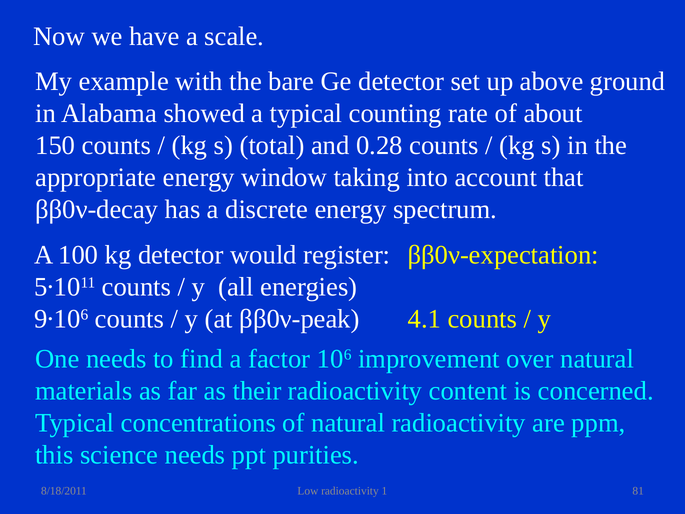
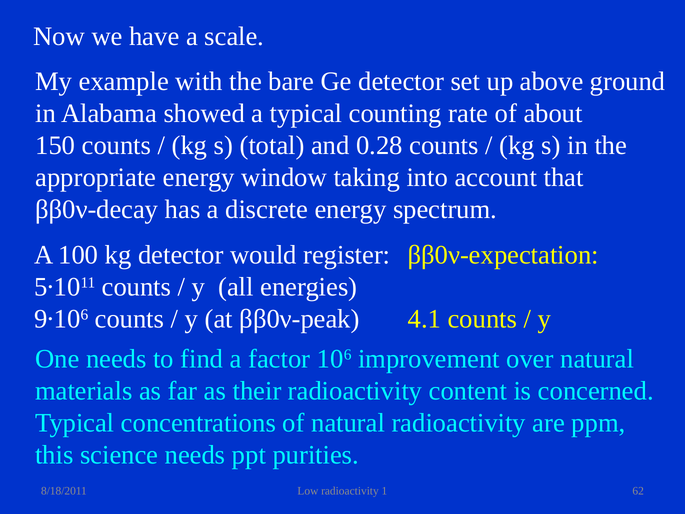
81: 81 -> 62 (638, 491)
